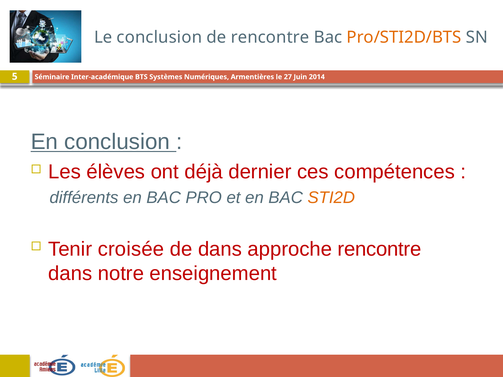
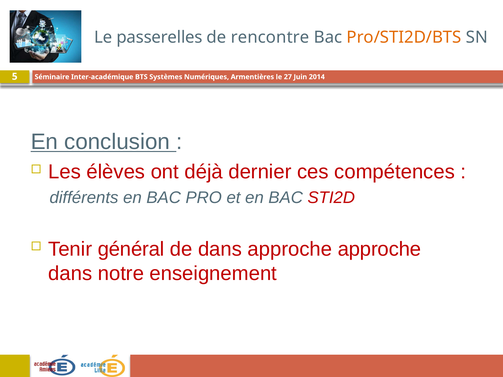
Le conclusion: conclusion -> passerelles (160, 37)
STI2D colour: orange -> red (331, 198)
croisée: croisée -> général (131, 249)
approche rencontre: rencontre -> approche (379, 249)
